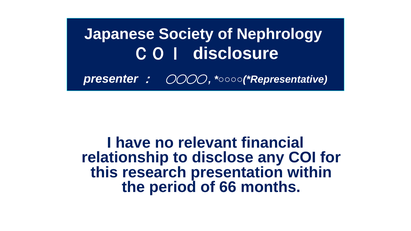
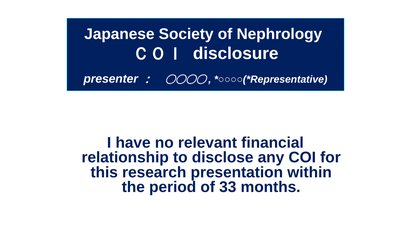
66: 66 -> 33 (228, 187)
